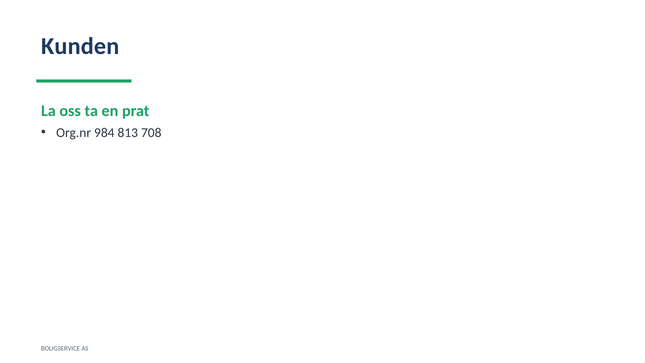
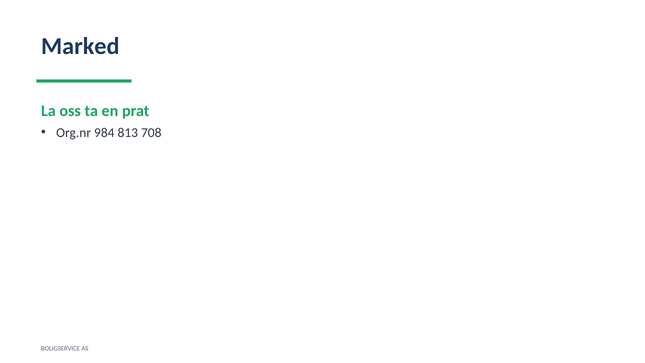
Kunden: Kunden -> Marked (80, 46)
